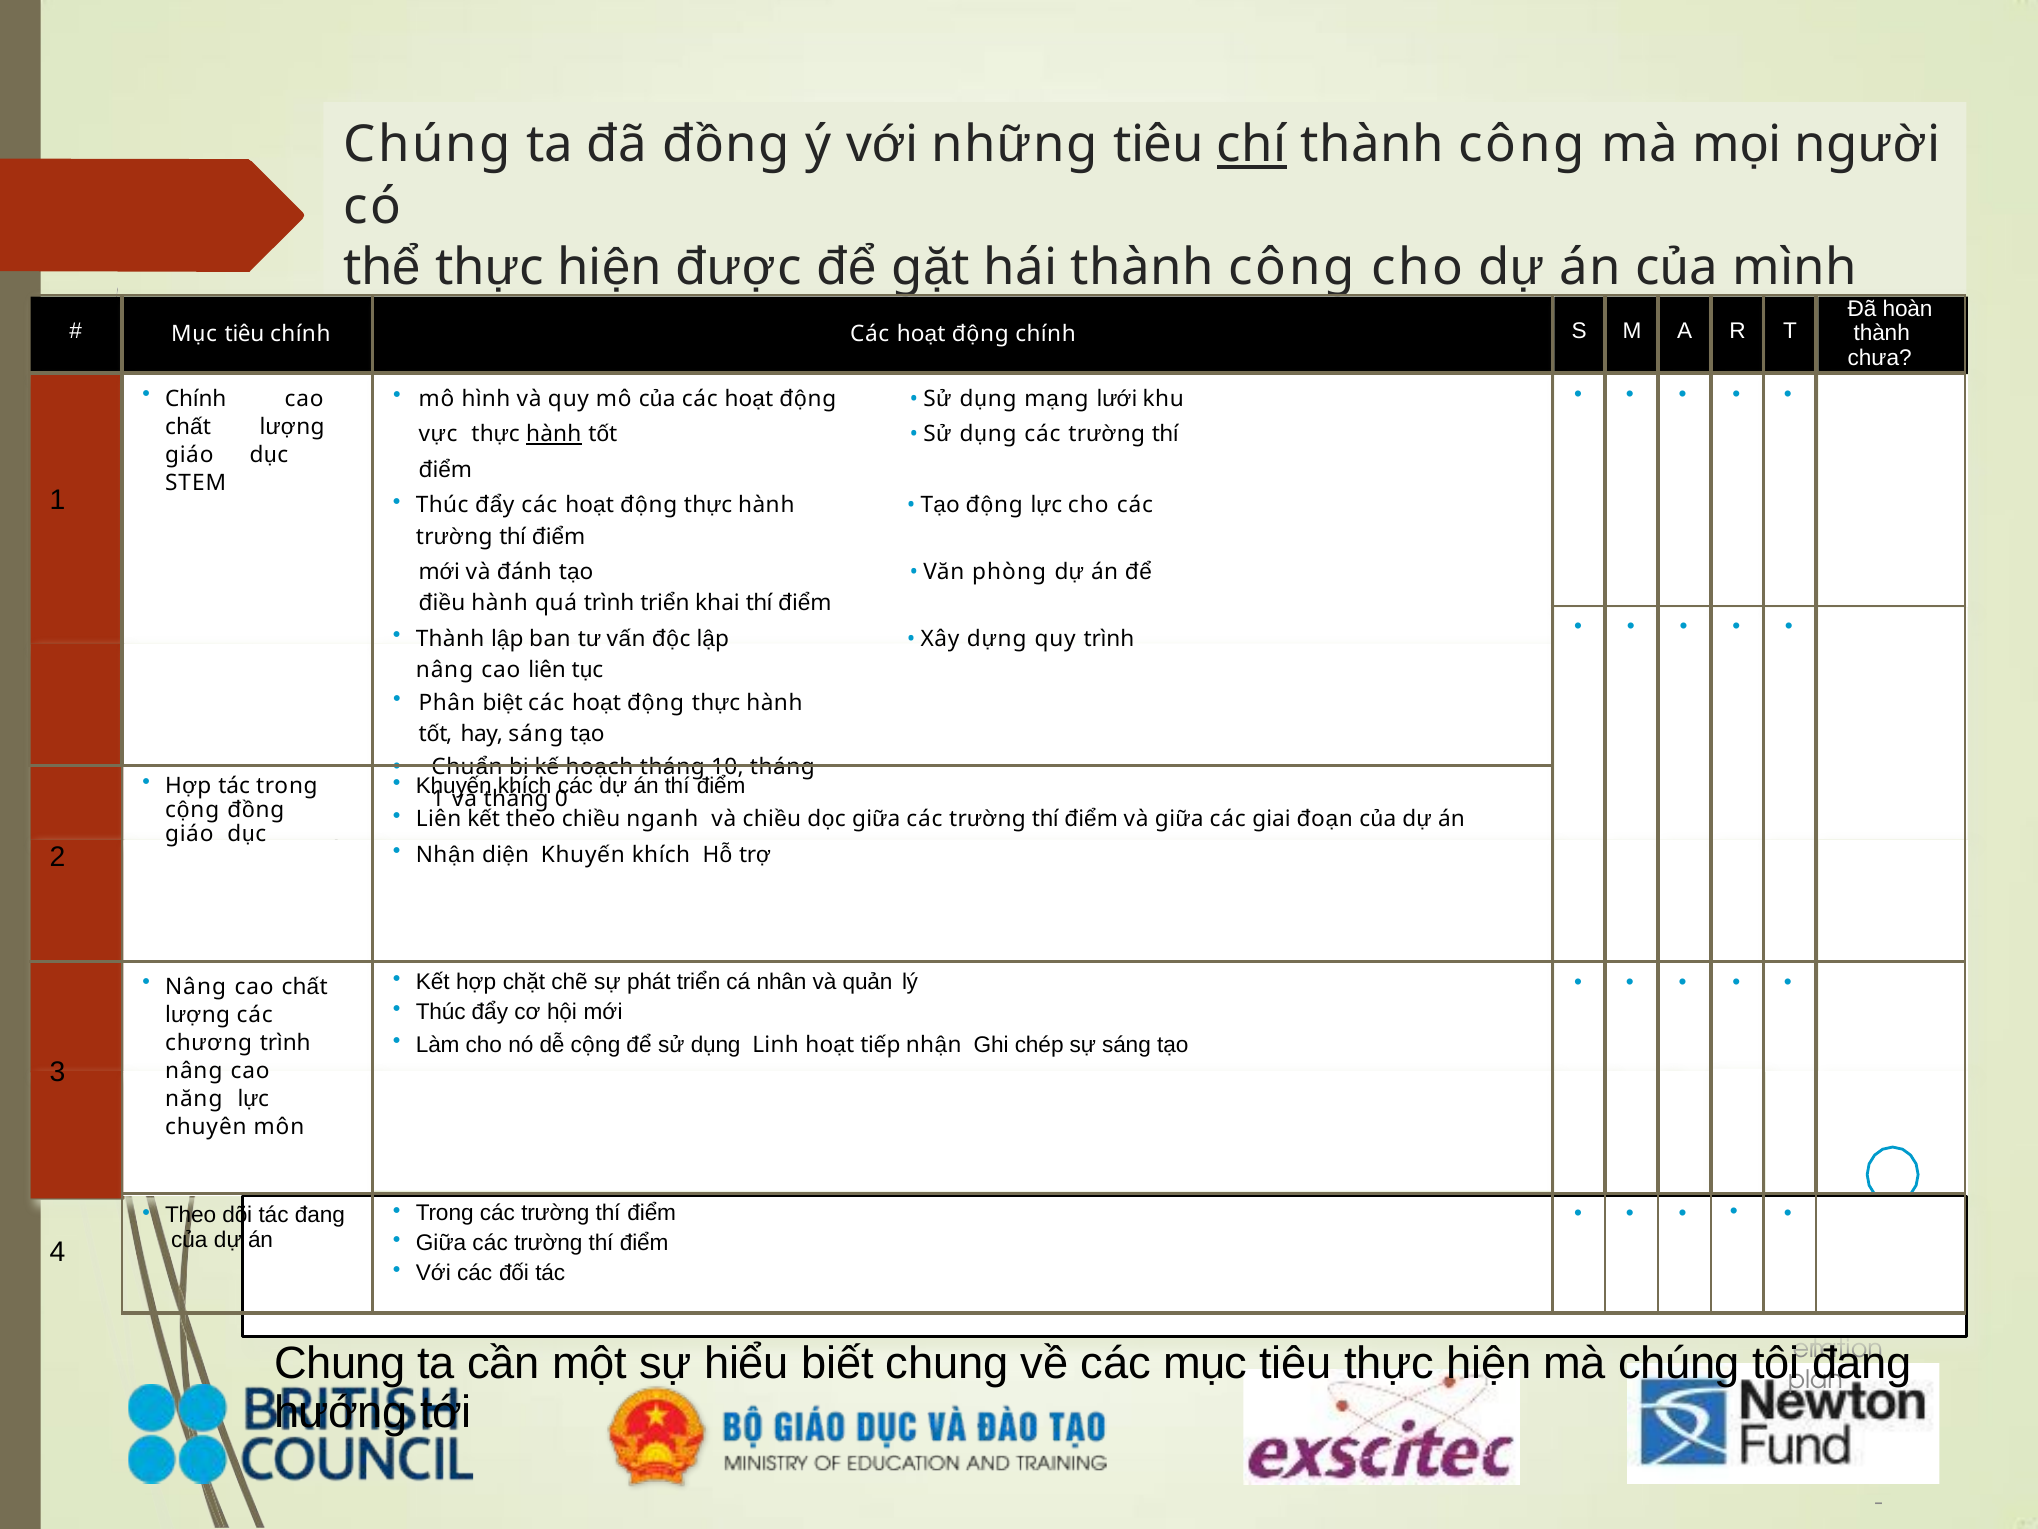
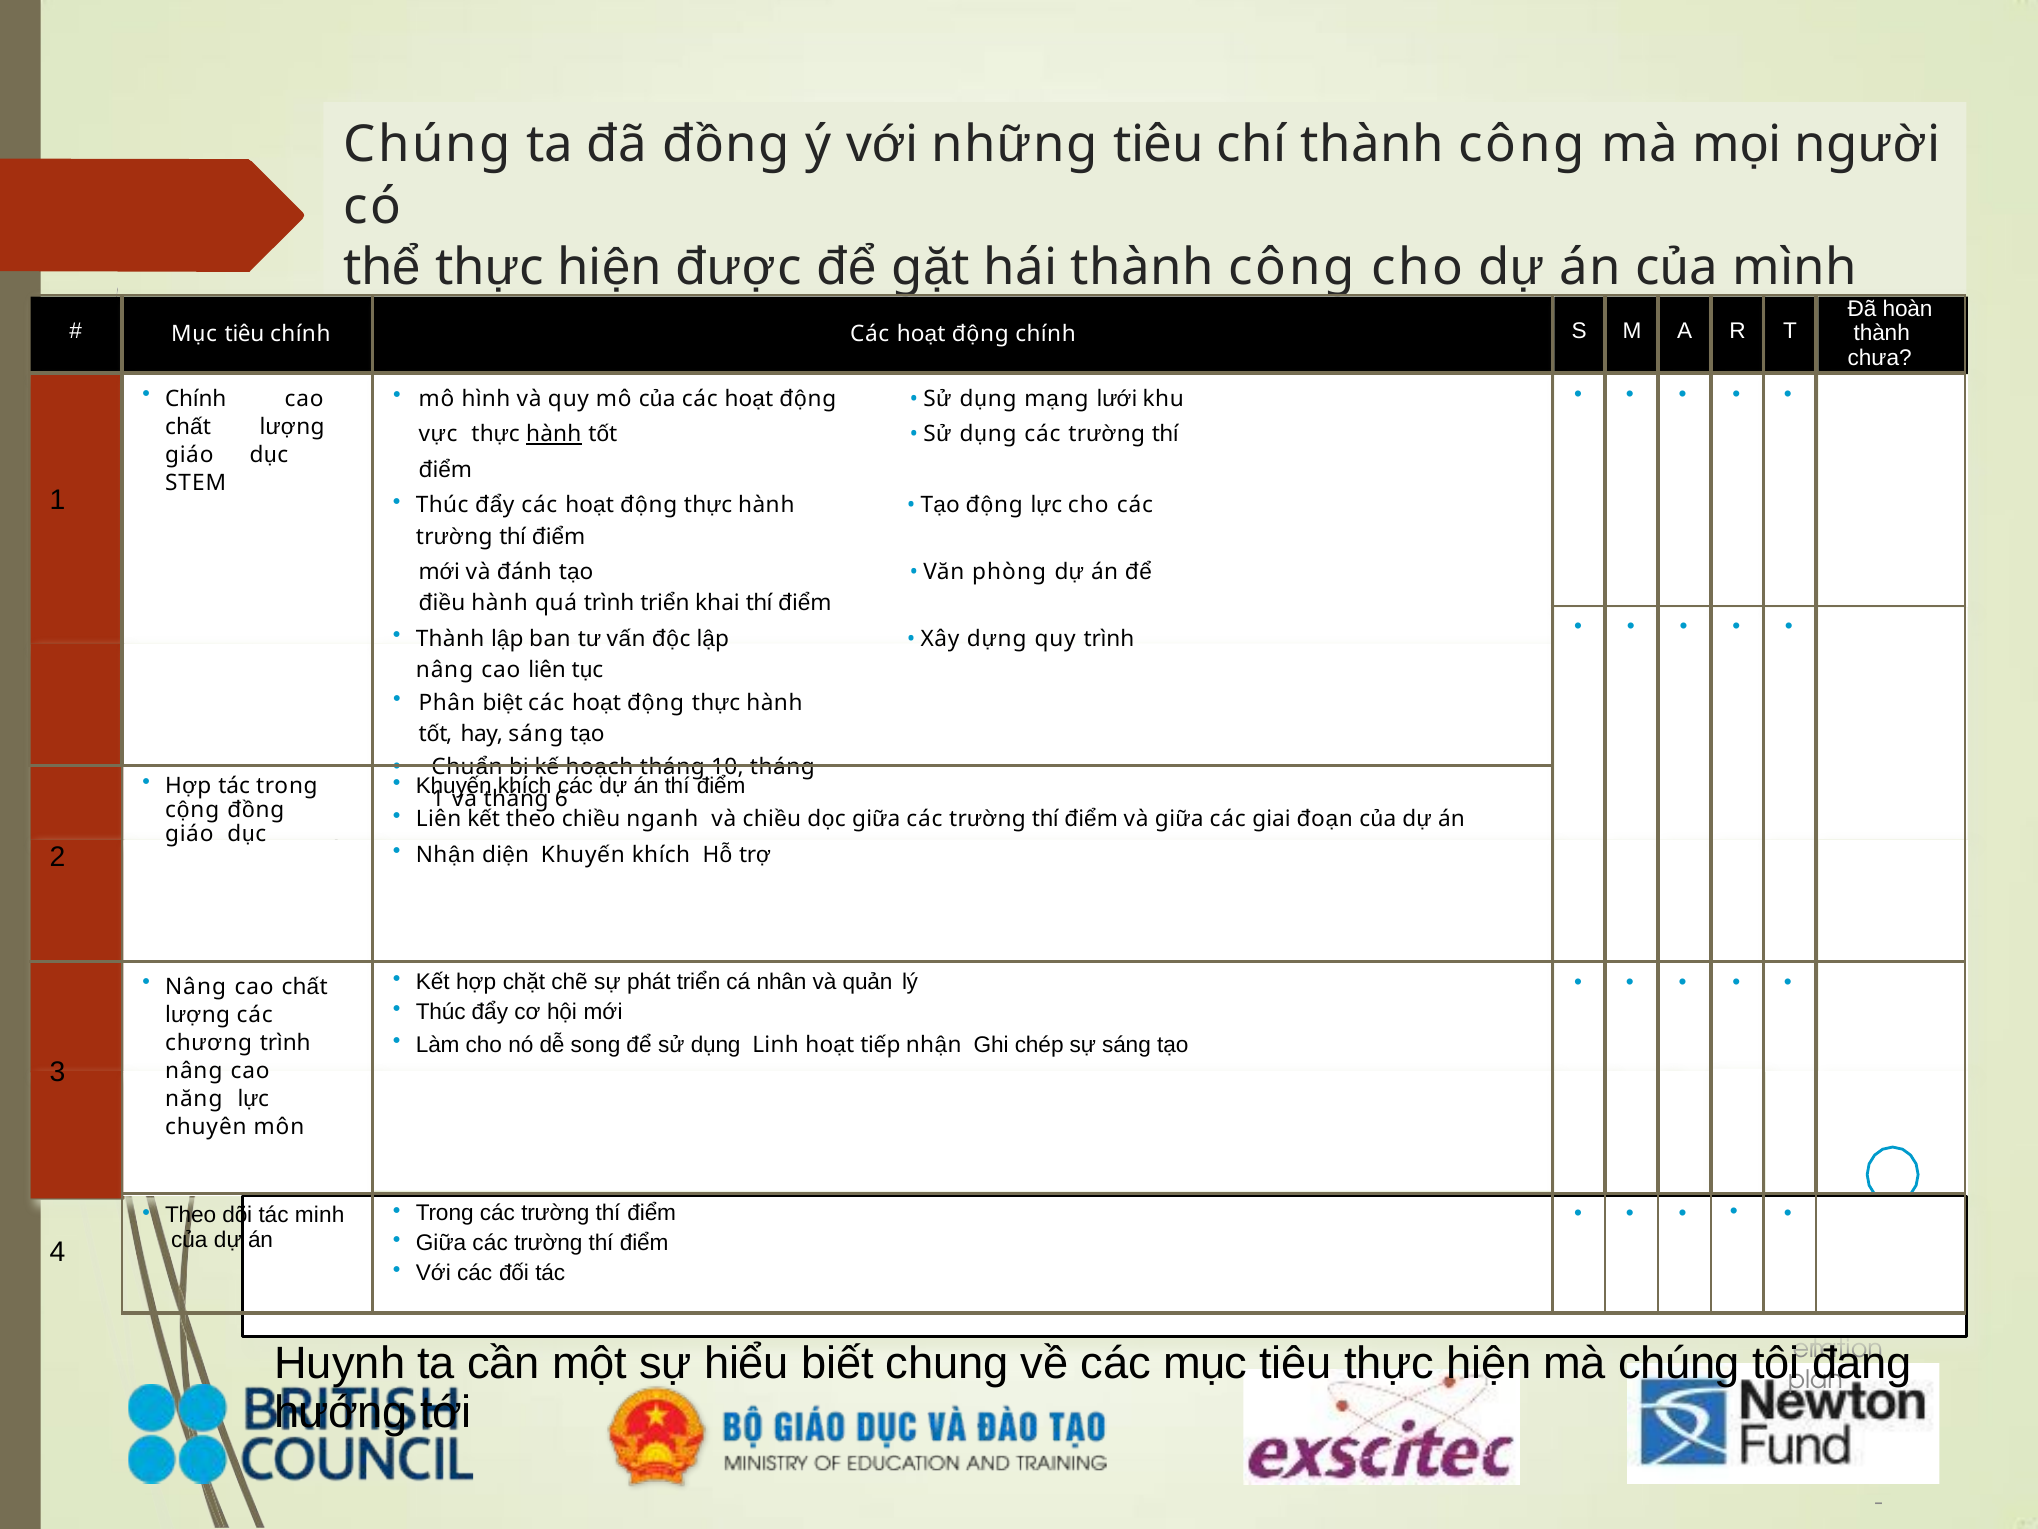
chí underline: present -> none (1252, 145)
0: 0 -> 6 (561, 798)
dễ cộng: cộng -> song (596, 1045)
tác đang: đang -> minh (320, 1215)
Chung: Chung -> Huynh (340, 1363)
